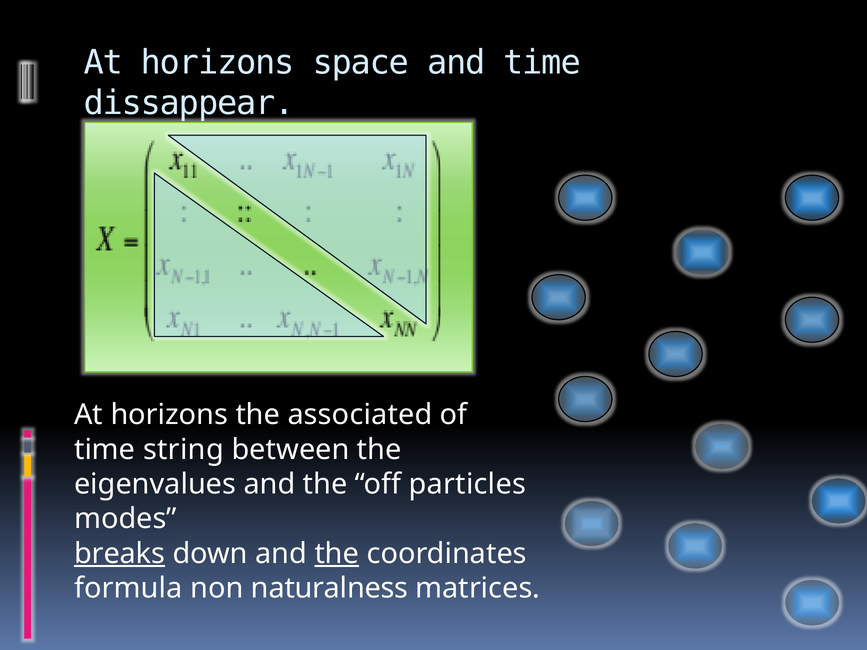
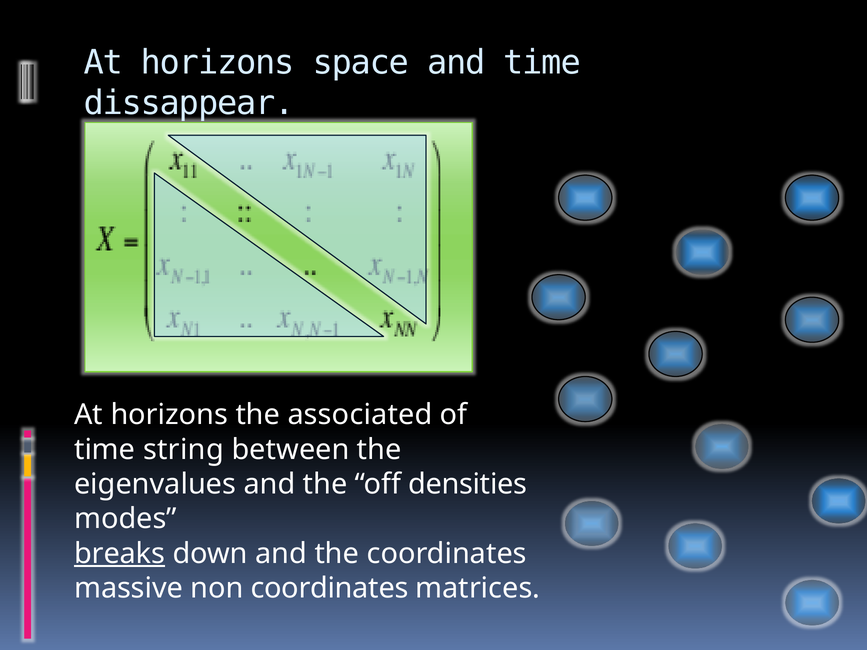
particles: particles -> densities (468, 484)
the underline: present -> none (337, 554)
formula: formula -> massive (129, 589)
non naturalness: naturalness -> coordinates (330, 589)
